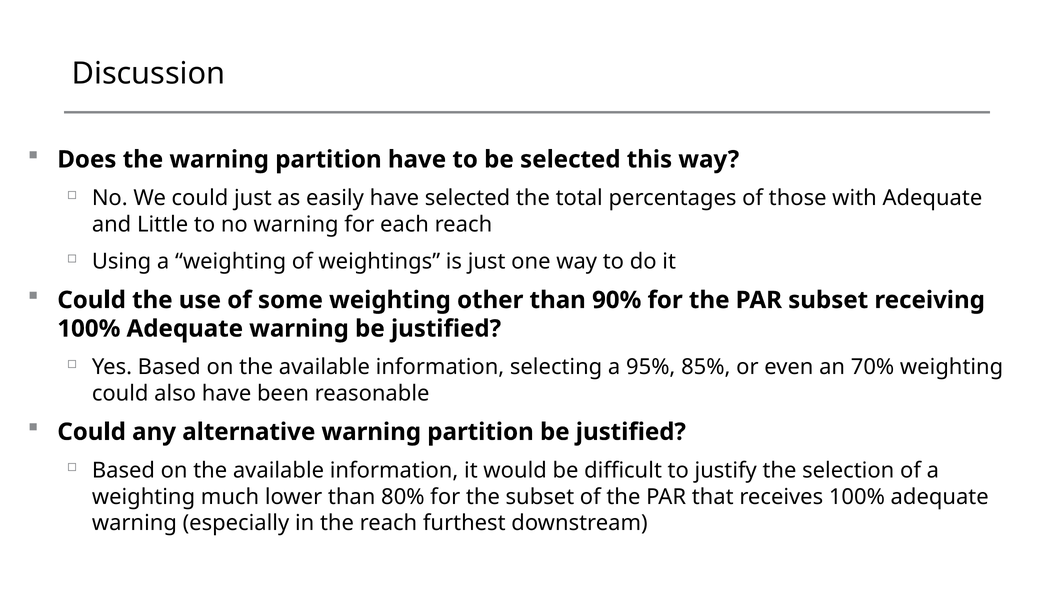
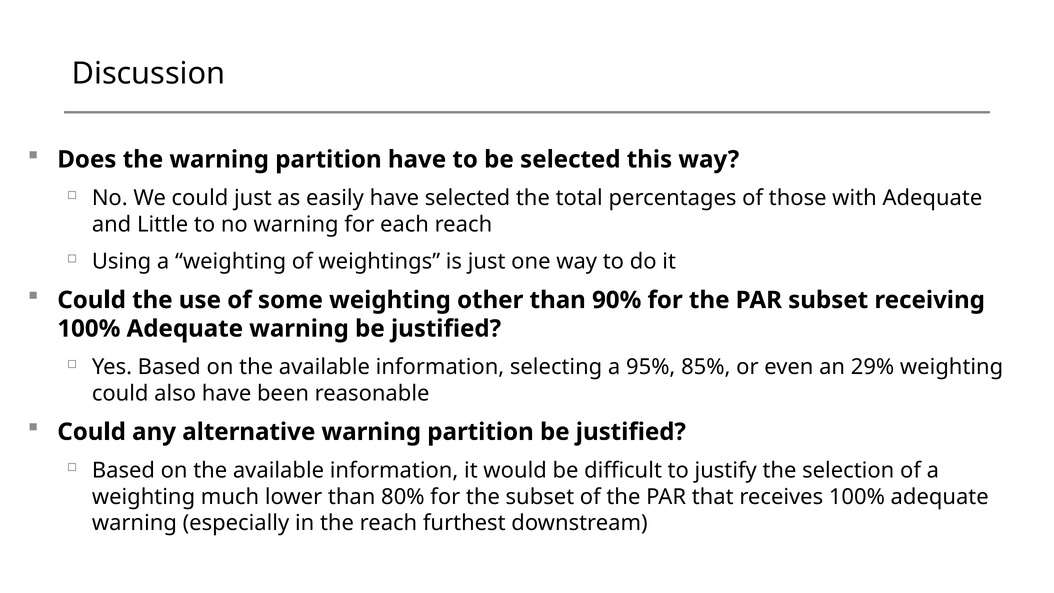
70%: 70% -> 29% (873, 367)
